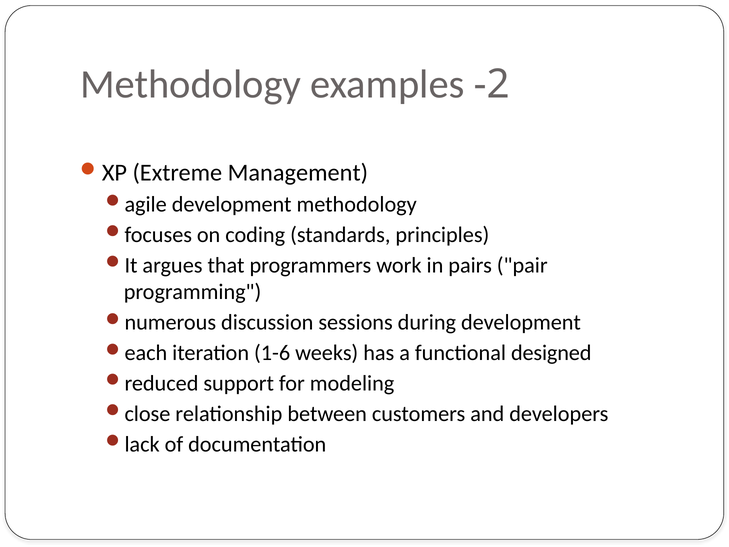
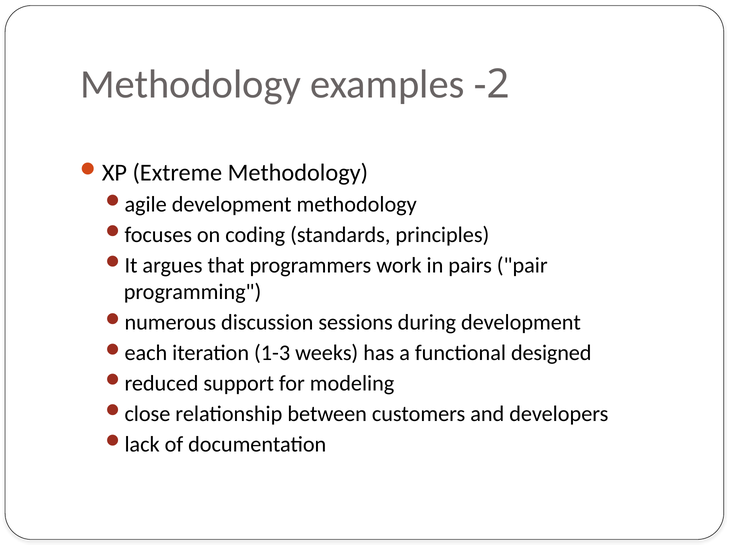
Extreme Management: Management -> Methodology (298, 173)
1-6: 1-6 -> 1-3 (272, 353)
